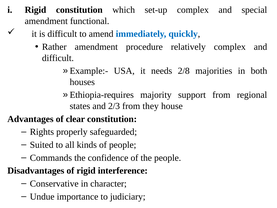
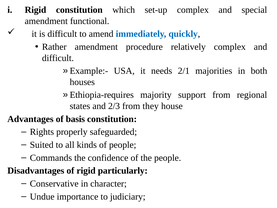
2/8: 2/8 -> 2/1 (184, 71)
clear: clear -> basis (75, 119)
interference: interference -> particularly (123, 171)
